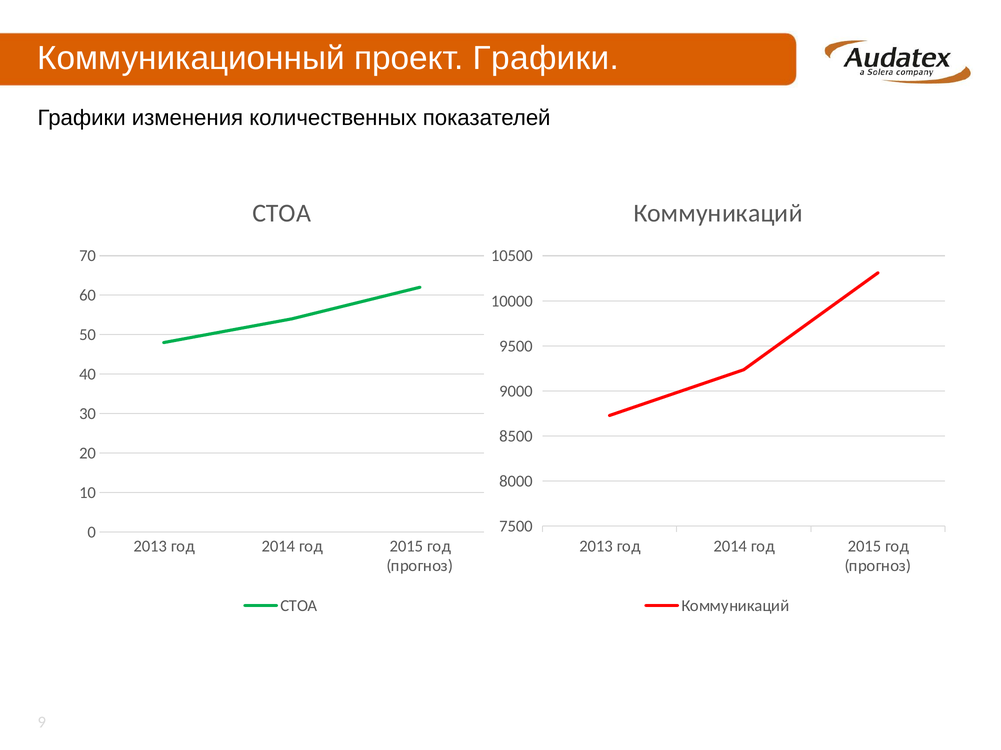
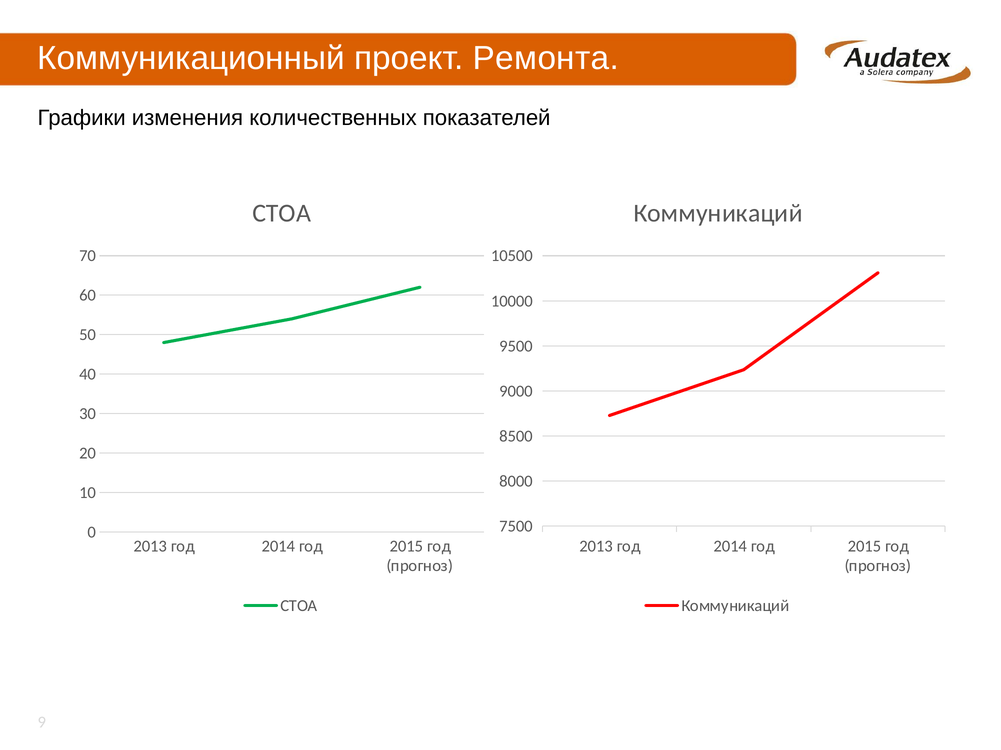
проект Графики: Графики -> Ремонта (546, 58)
